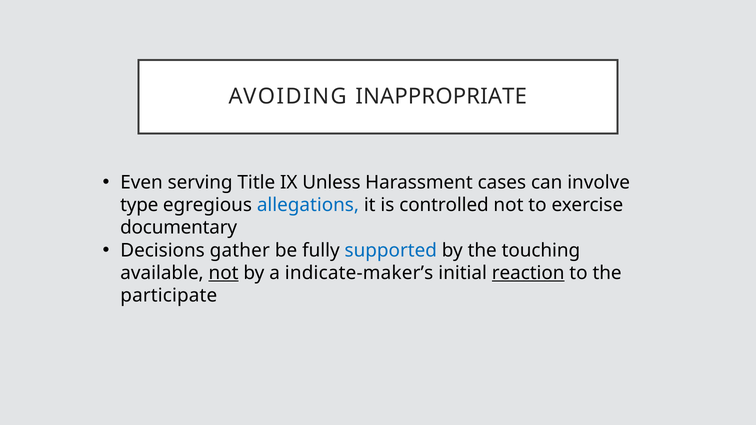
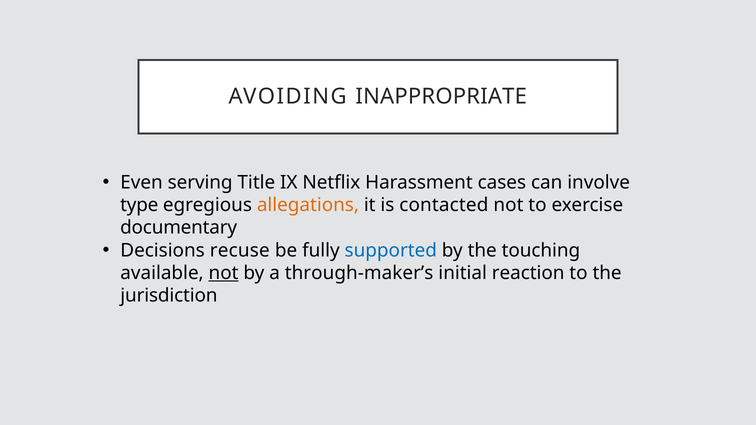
Unless: Unless -> Netflix (331, 182)
allegations colour: blue -> orange (308, 205)
controlled: controlled -> contacted (444, 205)
gather: gather -> recuse (240, 250)
indicate-maker’s: indicate-maker’s -> through-maker’s (359, 273)
reaction underline: present -> none (528, 273)
participate: participate -> jurisdiction (169, 296)
